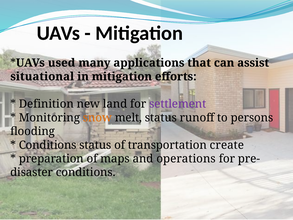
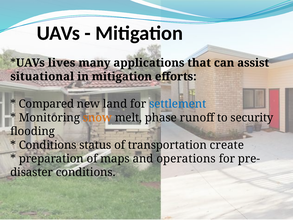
used: used -> lives (62, 63)
Definition: Definition -> Compared (46, 104)
settlement colour: purple -> blue (178, 104)
melt status: status -> phase (161, 118)
persons: persons -> security (252, 118)
